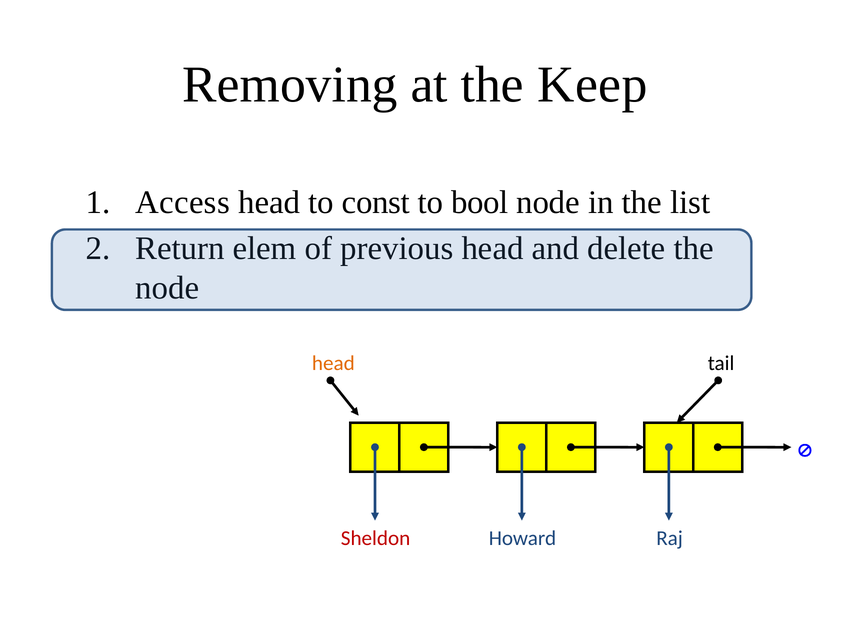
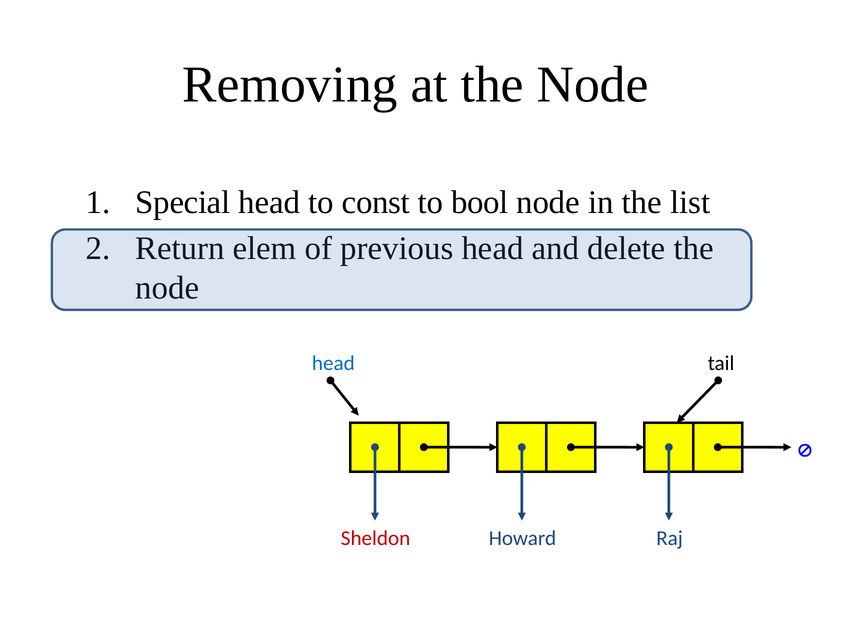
at the Keep: Keep -> Node (593, 85)
Access: Access -> Special (183, 203)
head colour: orange -> blue (333, 364)
